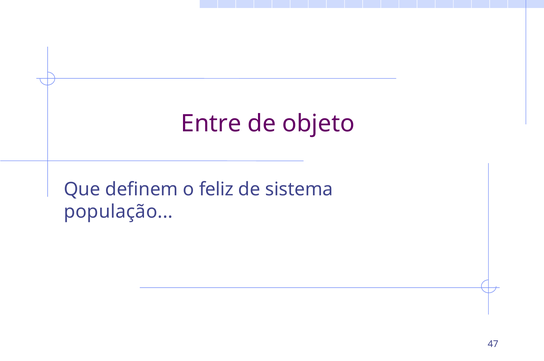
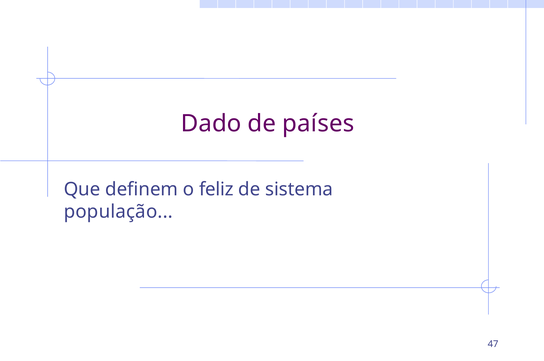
Entre: Entre -> Dado (211, 124)
objeto: objeto -> países (318, 124)
